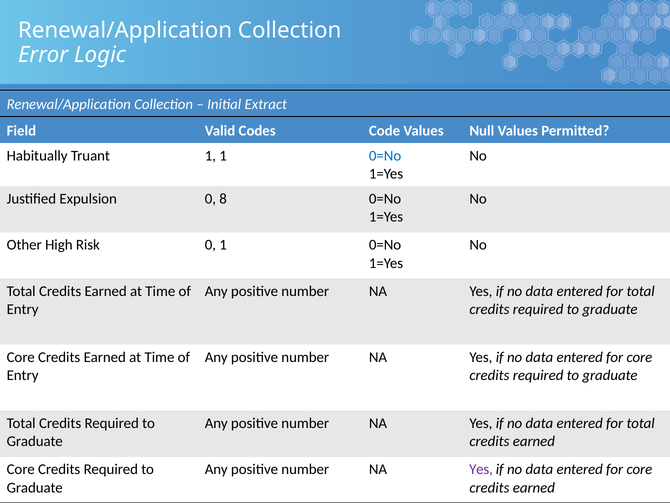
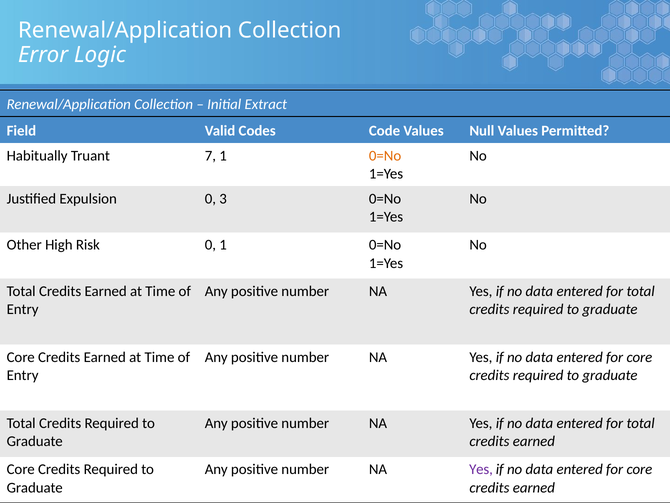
Truant 1: 1 -> 7 (210, 155)
0=No colour: blue -> orange (385, 155)
8: 8 -> 3 (223, 199)
